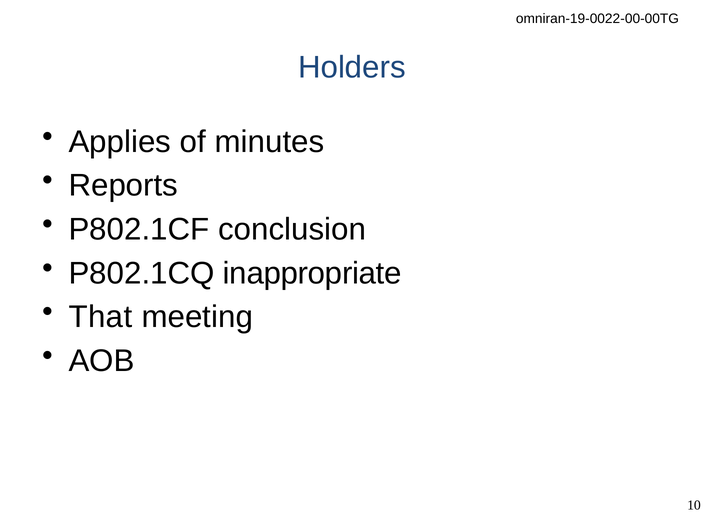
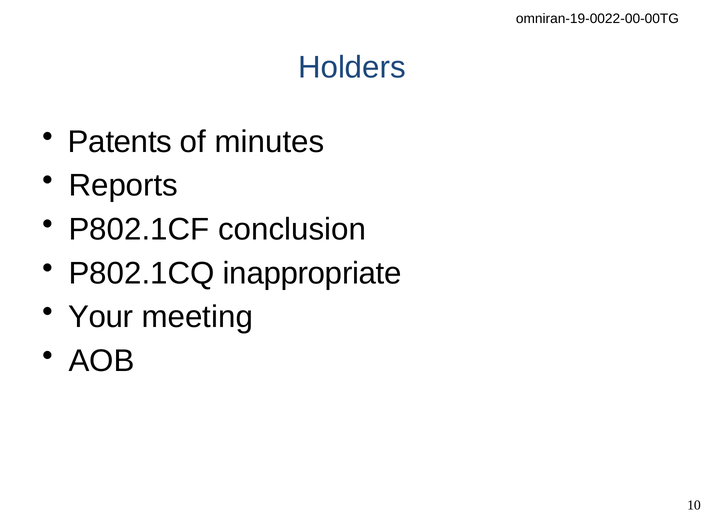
Applies: Applies -> Patents (120, 142)
That: That -> Your (101, 317)
